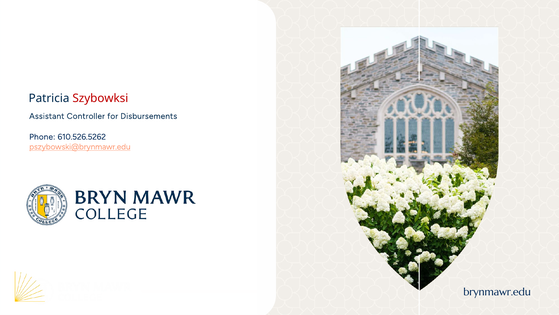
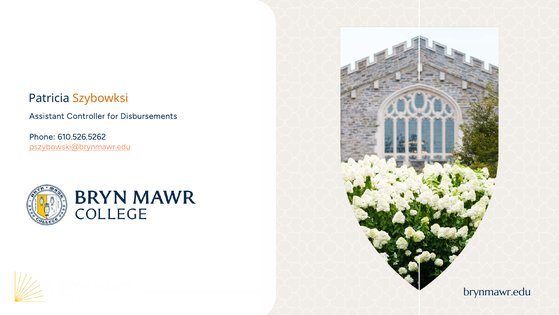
Szybowksi colour: red -> orange (100, 98)
